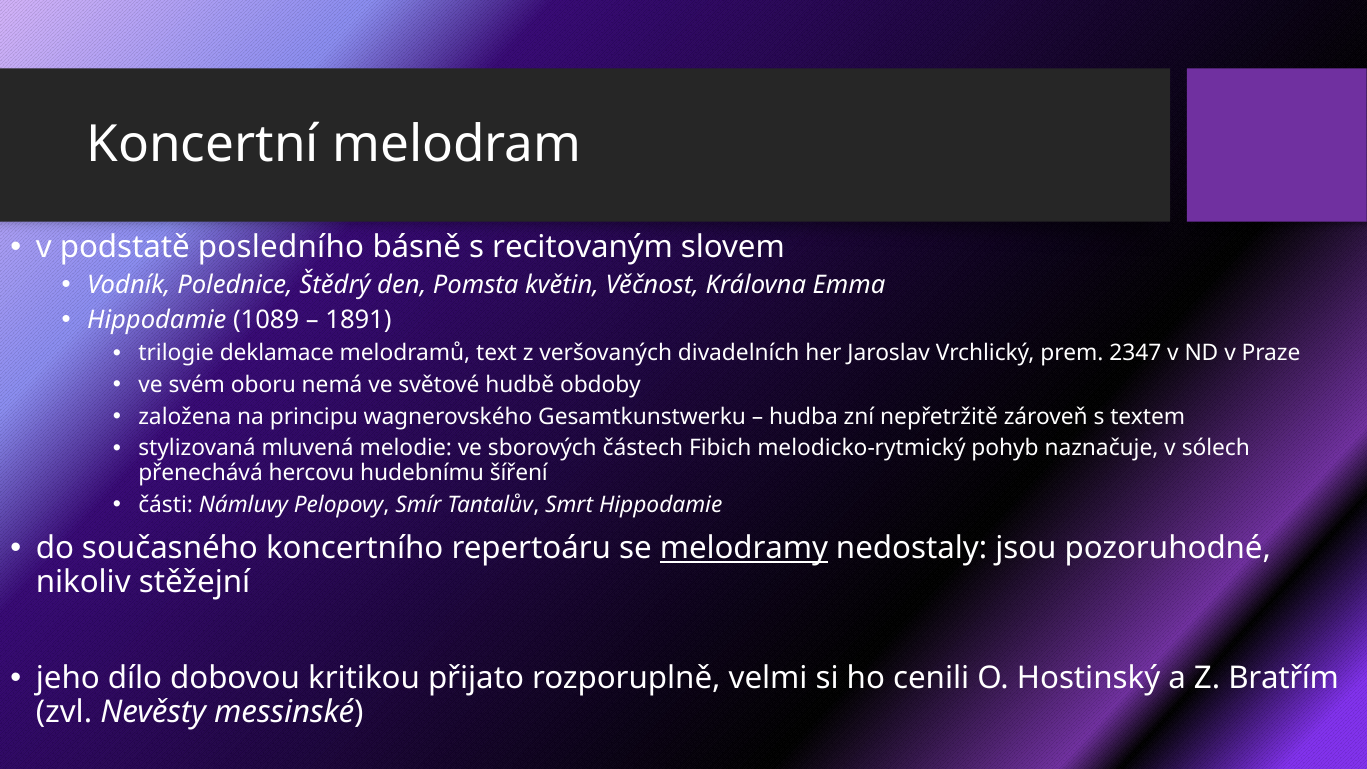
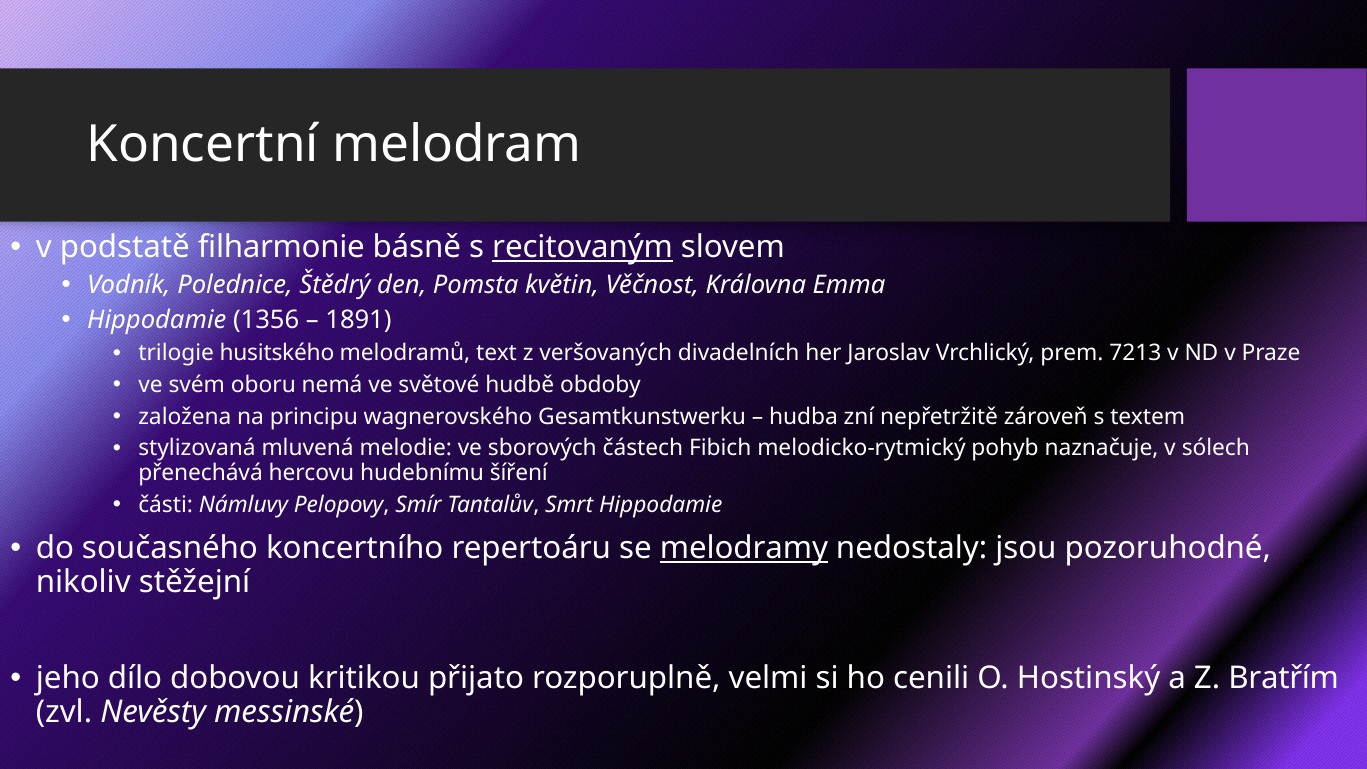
posledního: posledního -> filharmonie (281, 247)
recitovaným underline: none -> present (583, 247)
1089: 1089 -> 1356 (266, 320)
deklamace: deklamace -> husitského (277, 353)
2347: 2347 -> 7213 (1135, 353)
